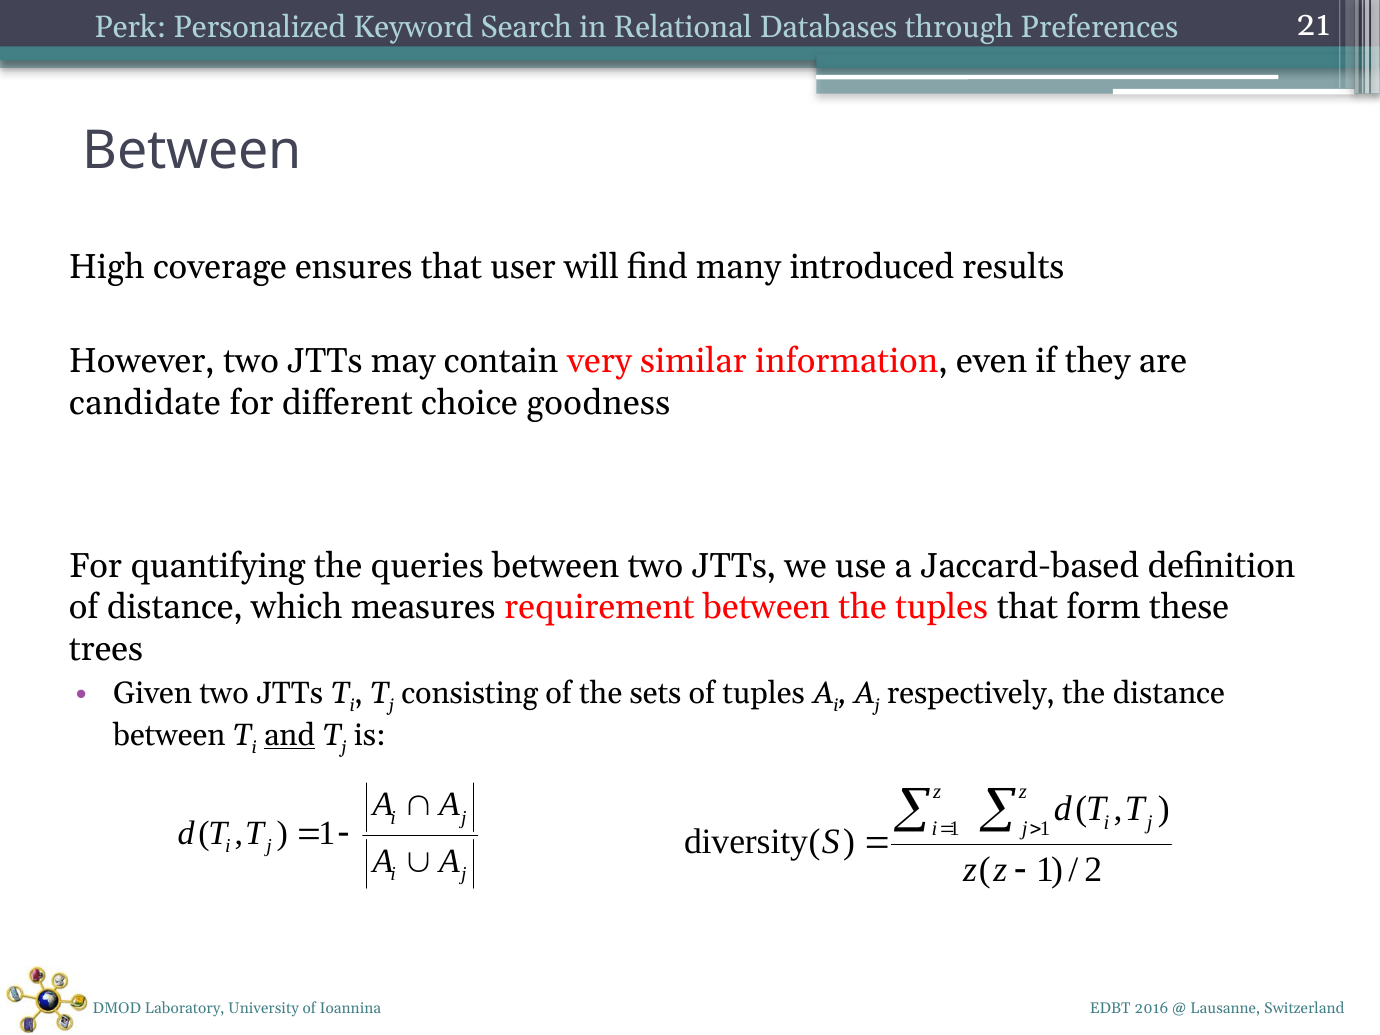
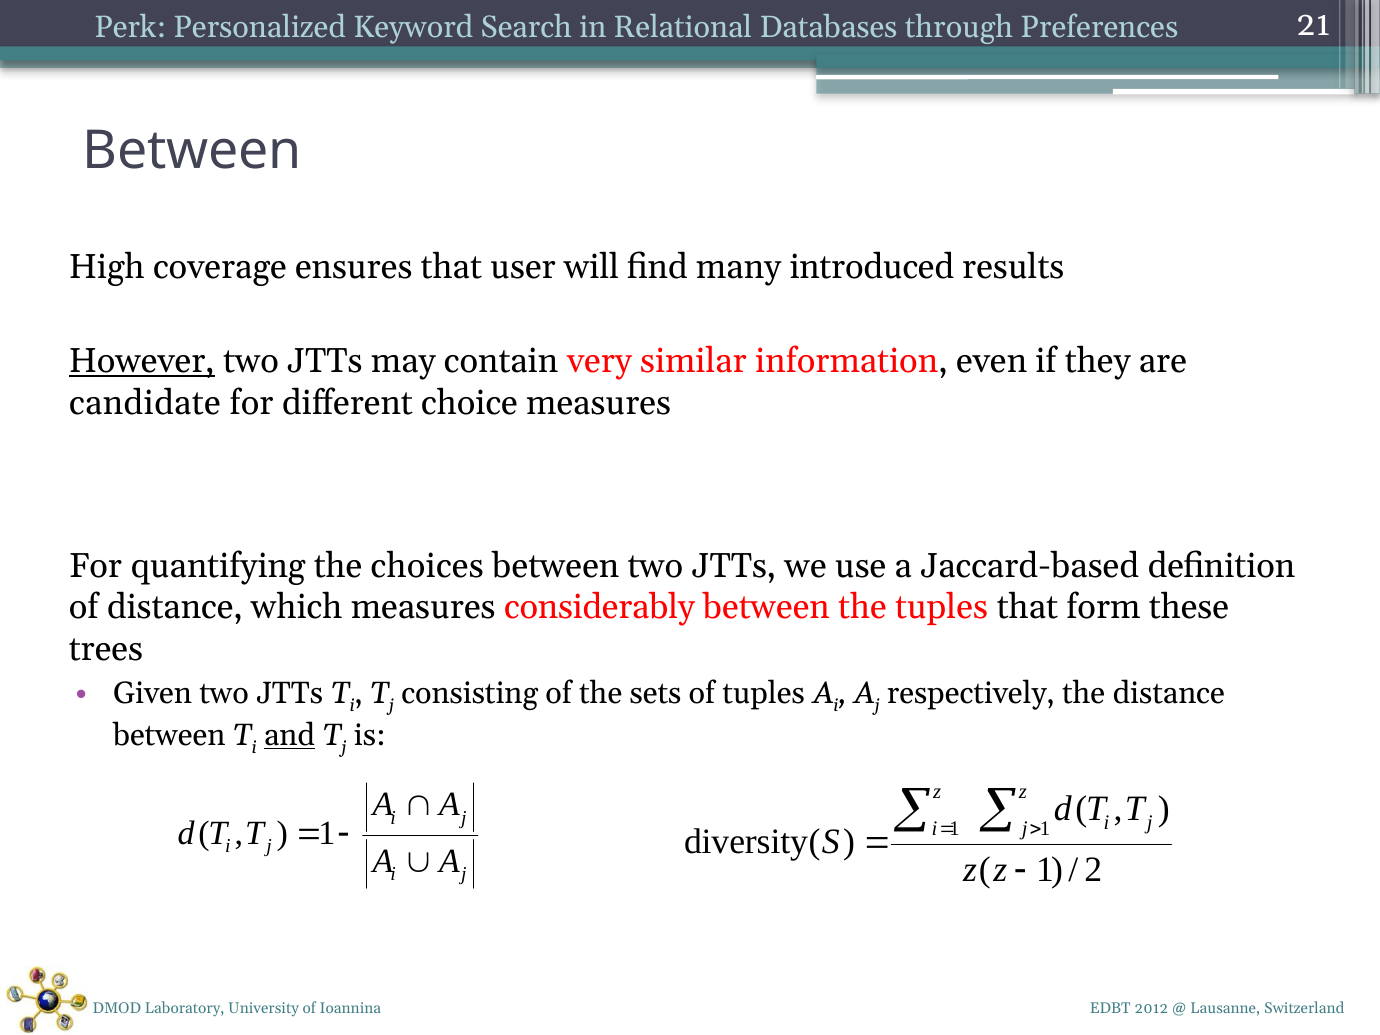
However underline: none -> present (142, 362)
choice goodness: goodness -> measures (599, 403)
queries: queries -> choices (427, 566)
requirement: requirement -> considerably (600, 608)
2016: 2016 -> 2012 (1151, 1009)
